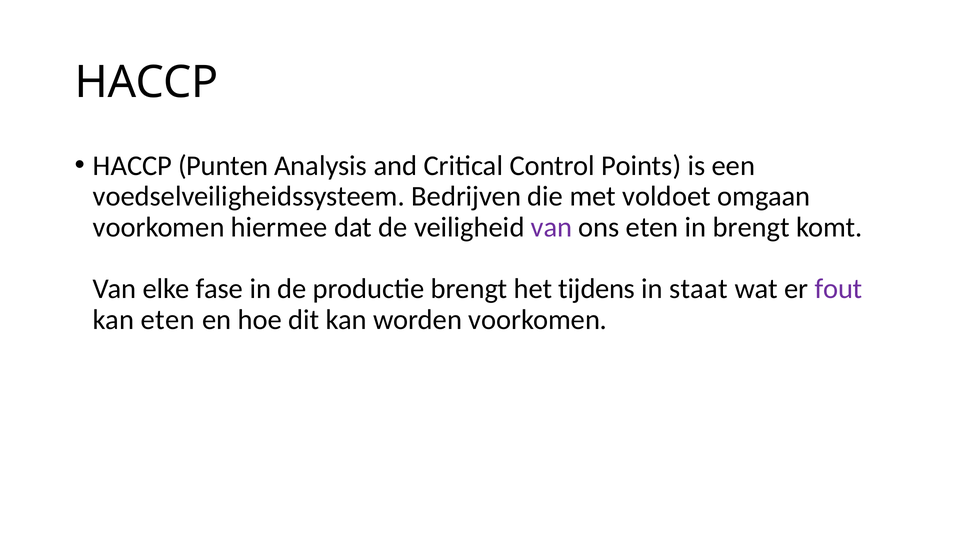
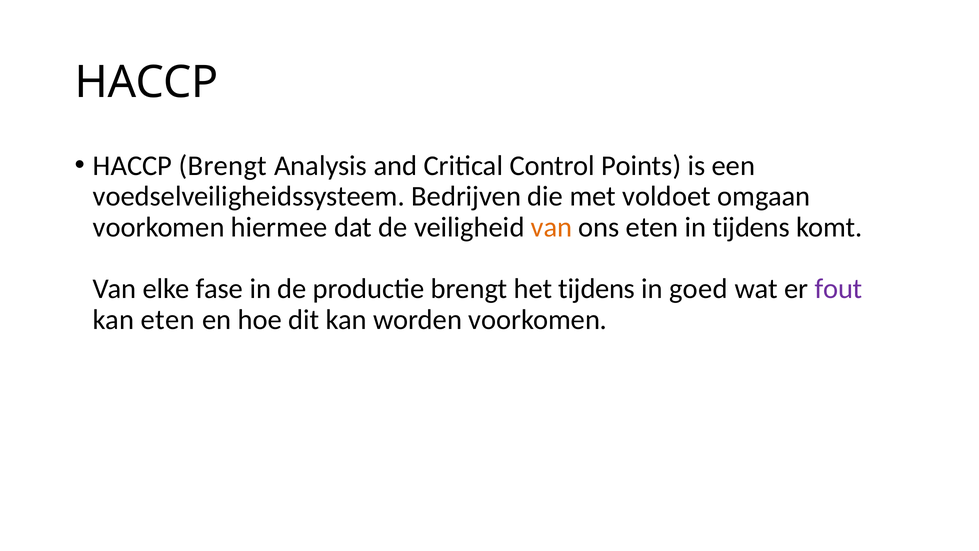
HACCP Punten: Punten -> Brengt (223, 166)
van colour: purple -> orange (552, 227)
in brengt: brengt -> tijdens (751, 227)
staat: staat -> goed (698, 289)
